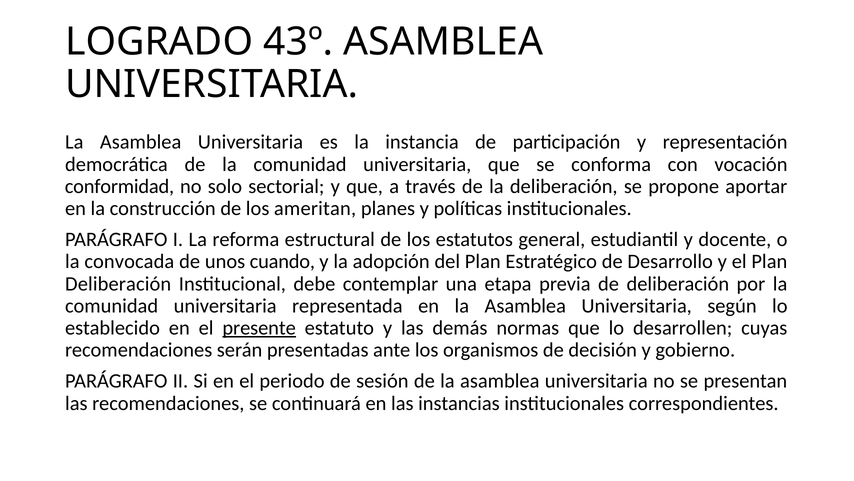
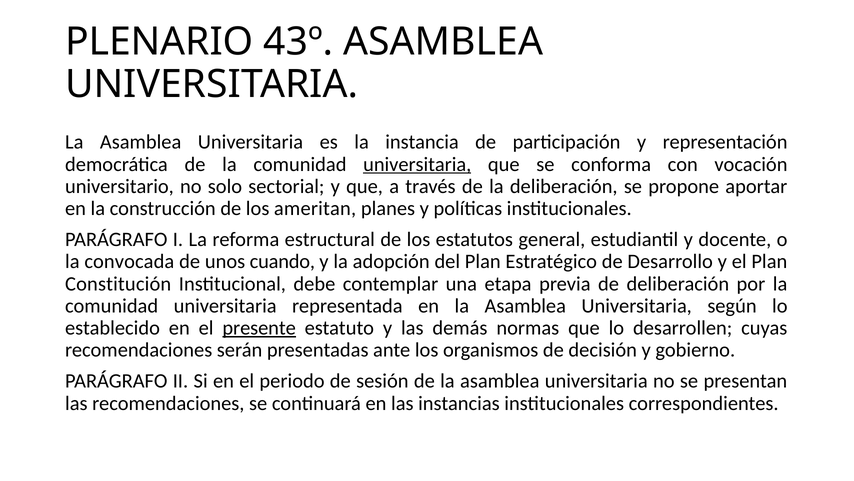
LOGRADO: LOGRADO -> PLENARIO (159, 42)
universitaria underline: none -> present (417, 164)
conformidad: conformidad -> universitario (119, 186)
Deliberación: Deliberación -> Constitución (118, 283)
